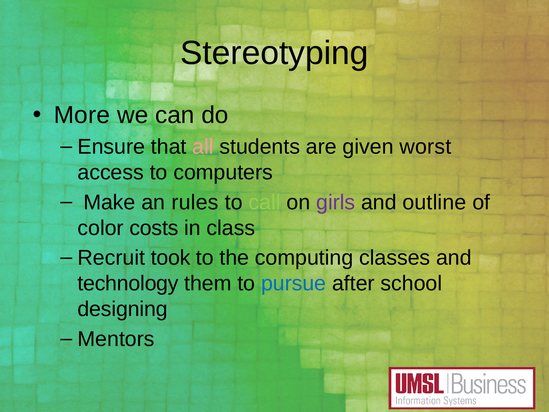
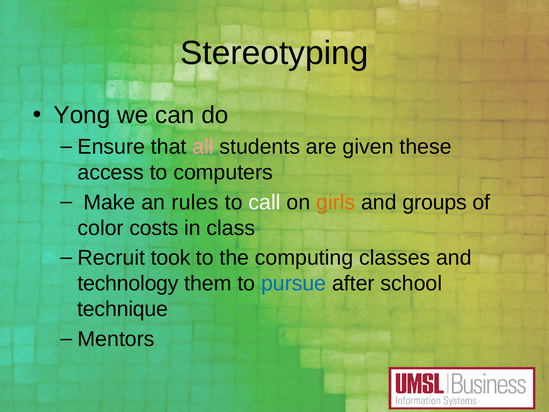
More: More -> Yong (82, 115)
worst: worst -> these (426, 147)
call colour: light green -> white (265, 202)
girls colour: purple -> orange (336, 202)
outline: outline -> groups (435, 202)
designing: designing -> technique (123, 309)
